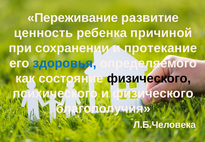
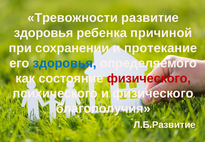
Переживание: Переживание -> Тревожности (73, 18)
ценность: ценность -> здоровья (44, 33)
физического colour: black -> red (149, 78)
Л.Б.Человека: Л.Б.Человека -> Л.Б.Развитие (165, 125)
